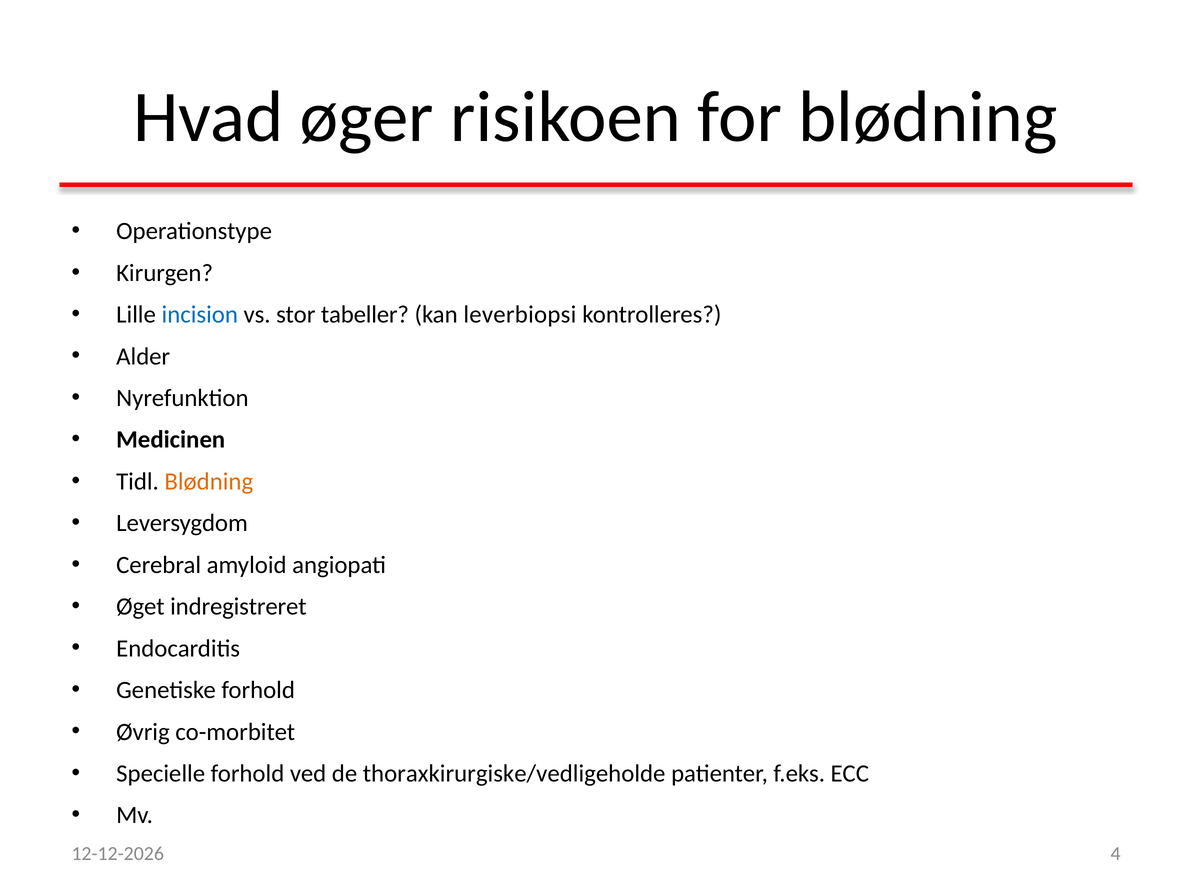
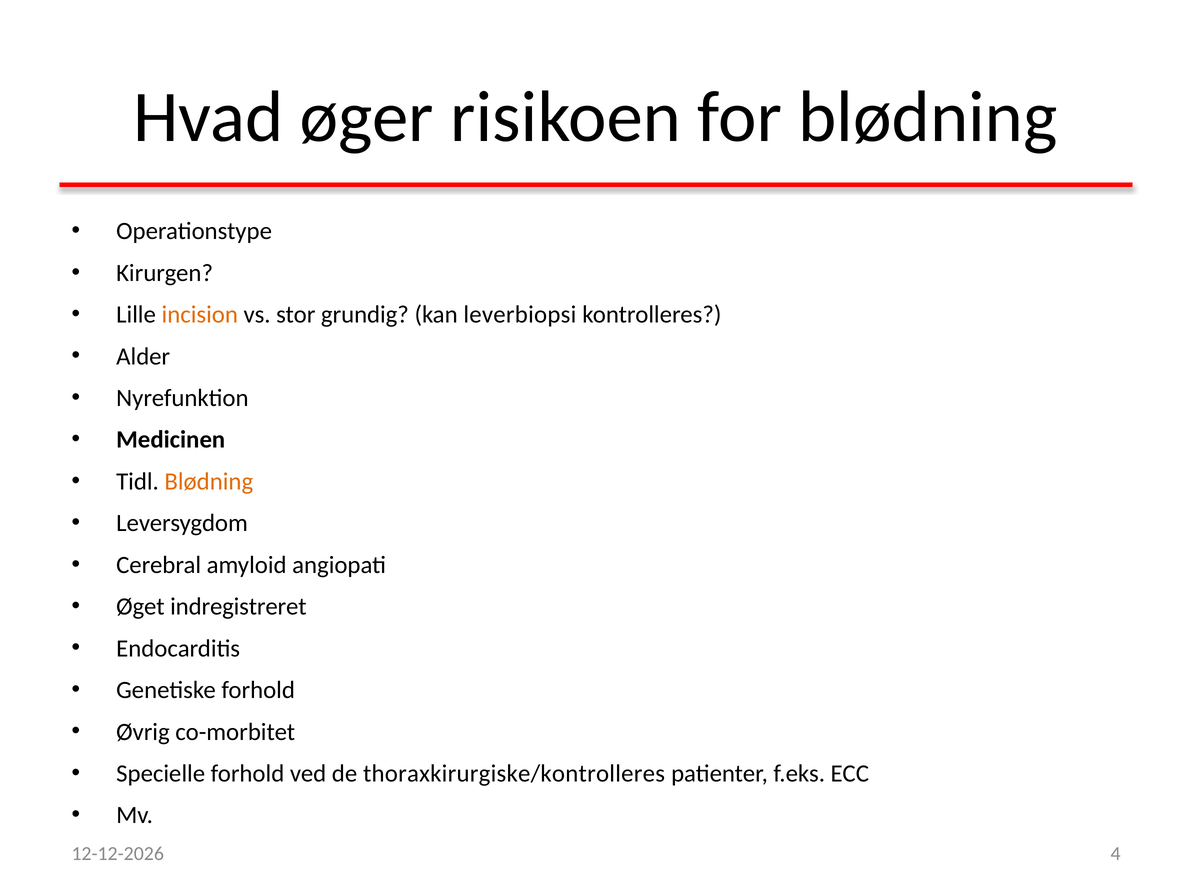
incision colour: blue -> orange (200, 315)
tabeller: tabeller -> grundig (365, 315)
thoraxkirurgiske/vedligeholde: thoraxkirurgiske/vedligeholde -> thoraxkirurgiske/kontrolleres (514, 774)
